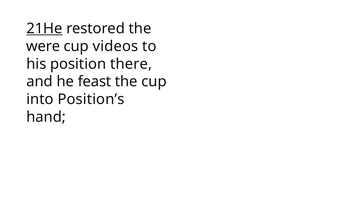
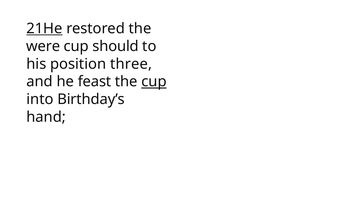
videos: videos -> should (116, 46)
there: there -> three (131, 64)
cup underline: none -> present (154, 82)
Position’s: Position’s -> Birthday’s (91, 99)
